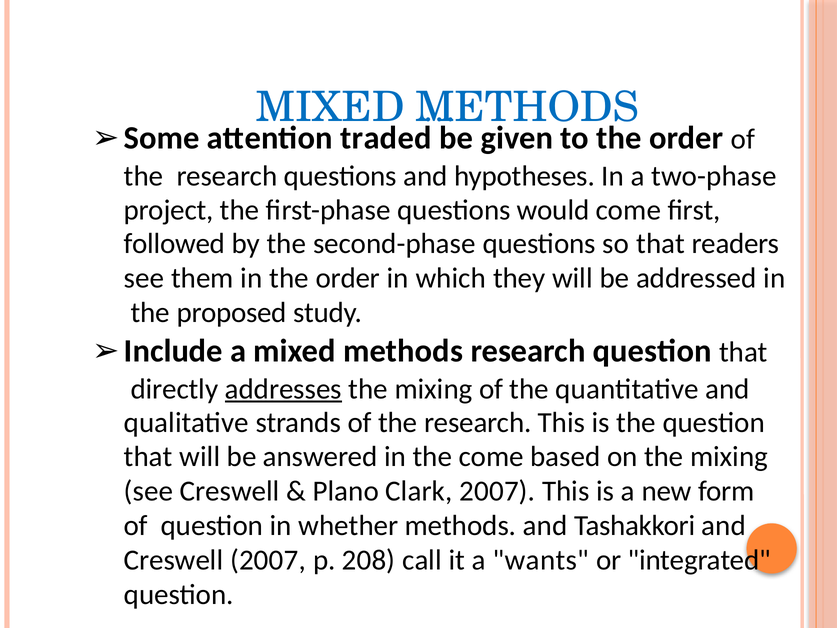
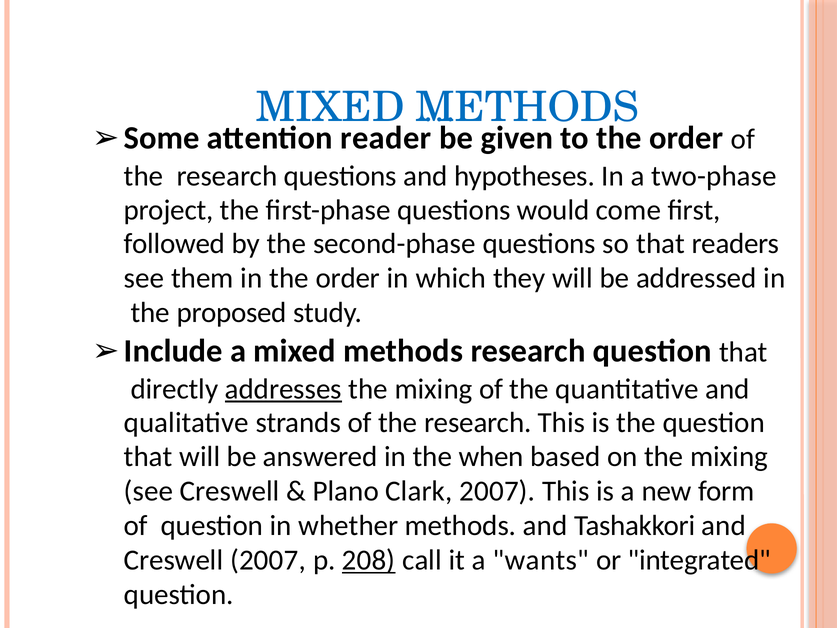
traded: traded -> reader (386, 138)
the come: come -> when (491, 456)
208 underline: none -> present (369, 560)
